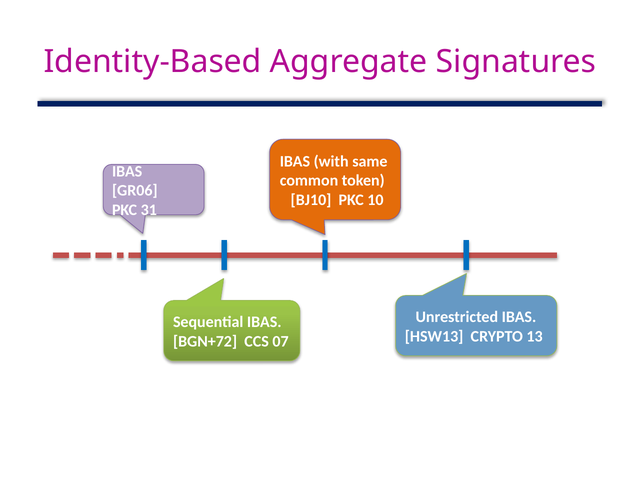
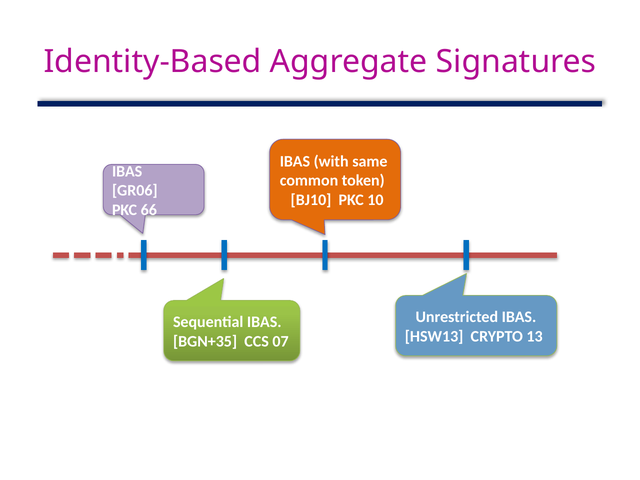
31: 31 -> 66 (149, 210)
BGN+72: BGN+72 -> BGN+35 (205, 341)
